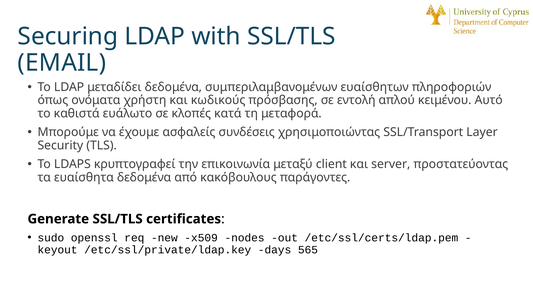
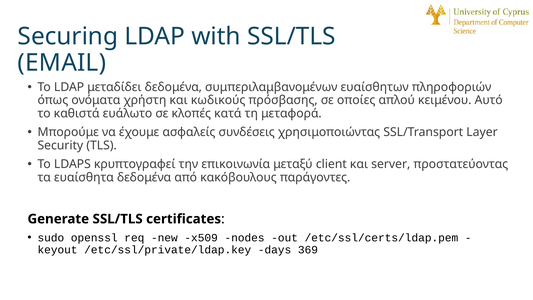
εντολή: εντολή -> οποίες (356, 100)
565: 565 -> 369 (308, 250)
